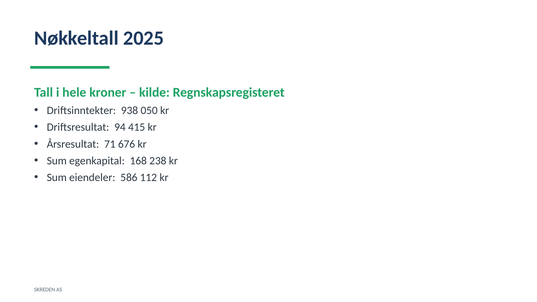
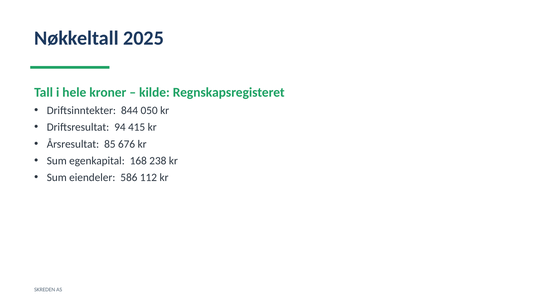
938: 938 -> 844 (130, 110)
71: 71 -> 85 (110, 144)
